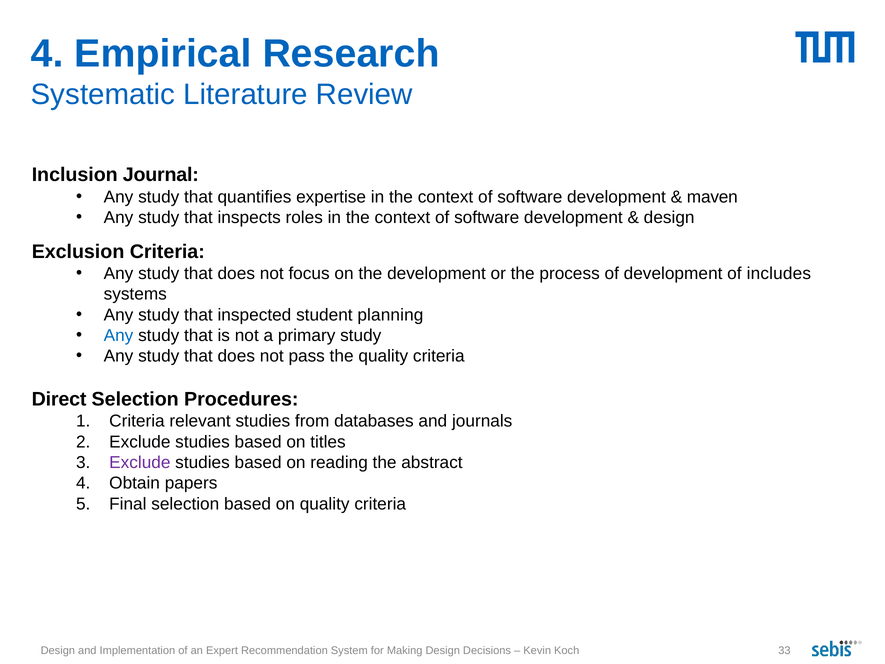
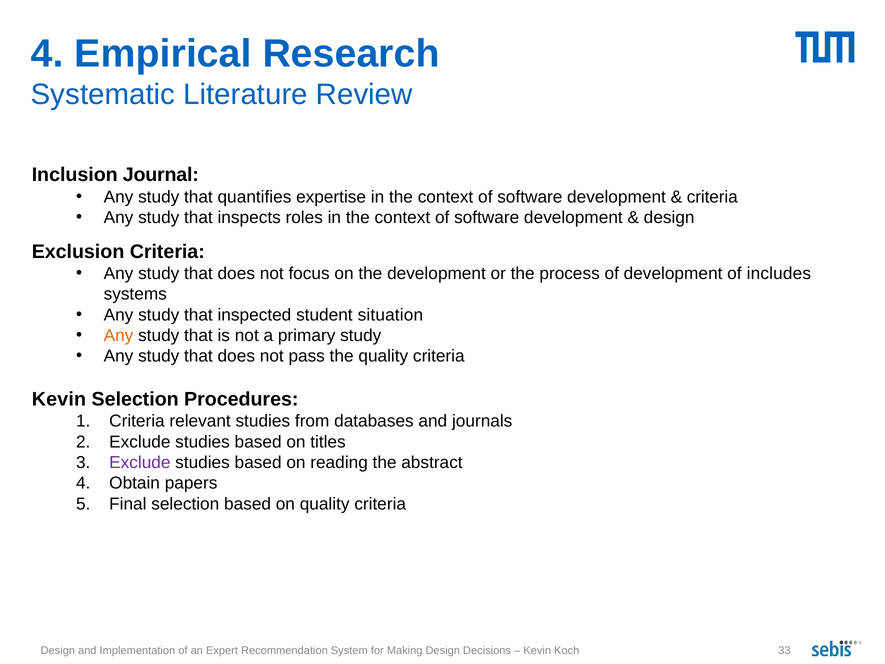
maven: maven -> criteria (712, 197)
planning: planning -> situation (390, 315)
Any colour: blue -> orange (119, 335)
Direct: Direct -> Kevin (59, 399)
